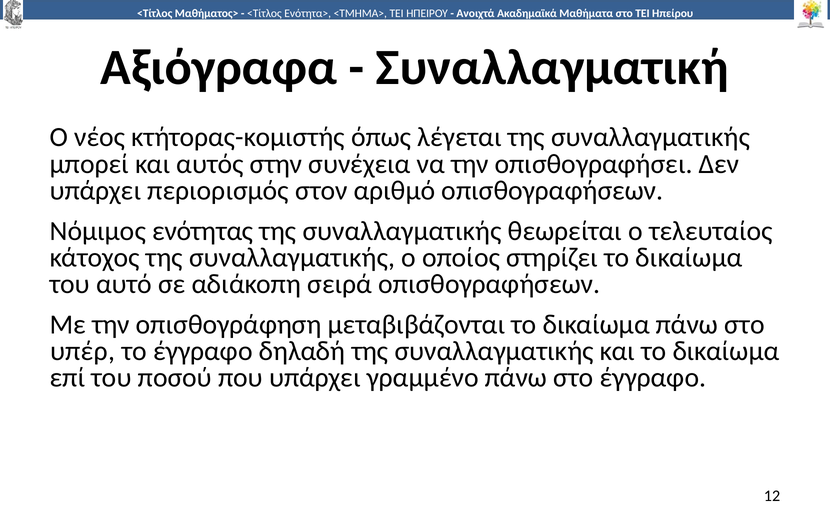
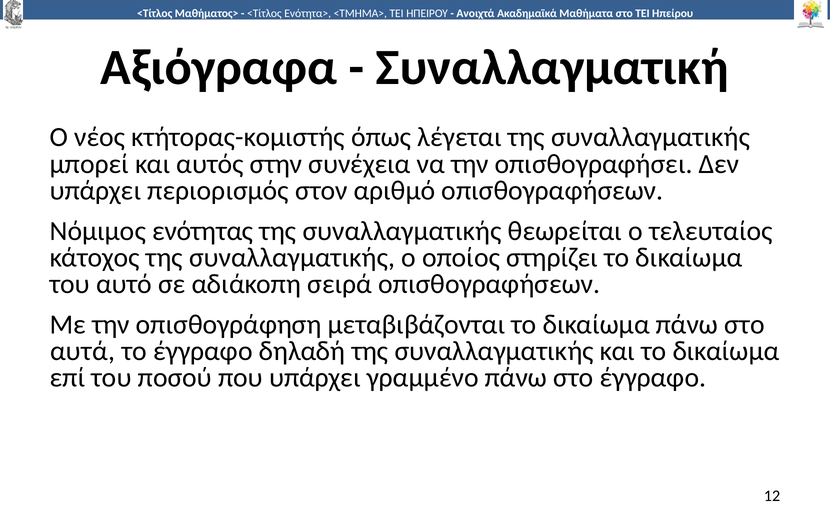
υπέρ: υπέρ -> αυτά (83, 351)
